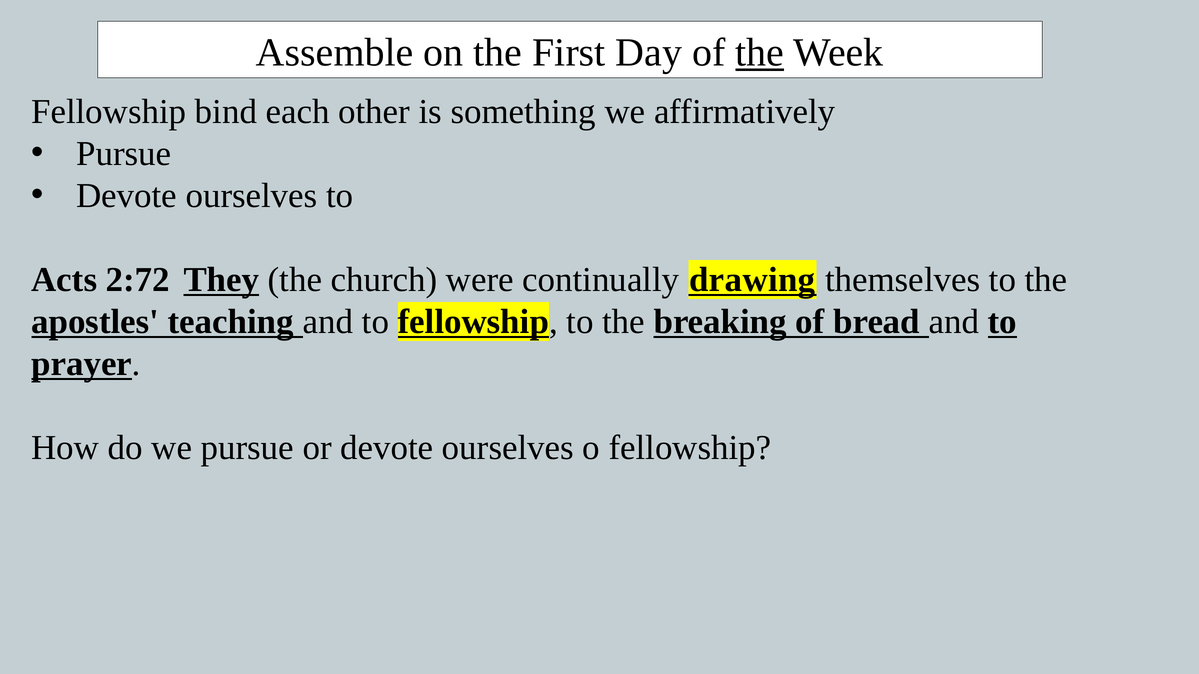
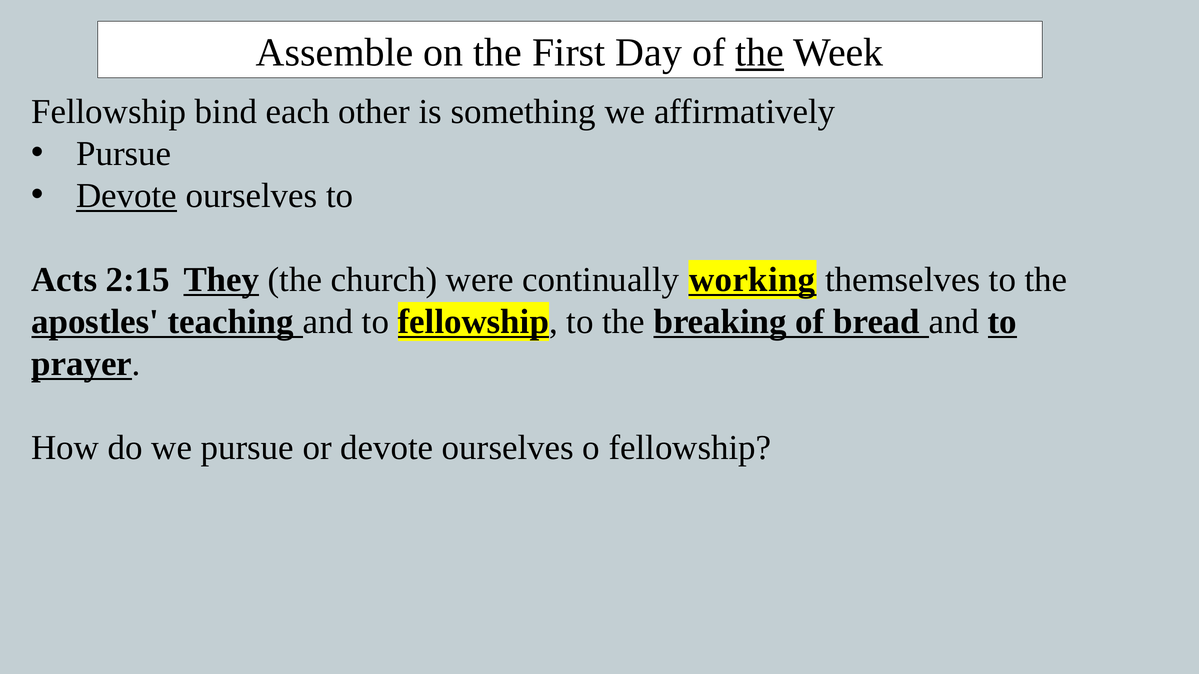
Devote underline: none -> present (127, 196)
2:72: 2:72 -> 2:15 (138, 280)
drawing: drawing -> working (752, 280)
